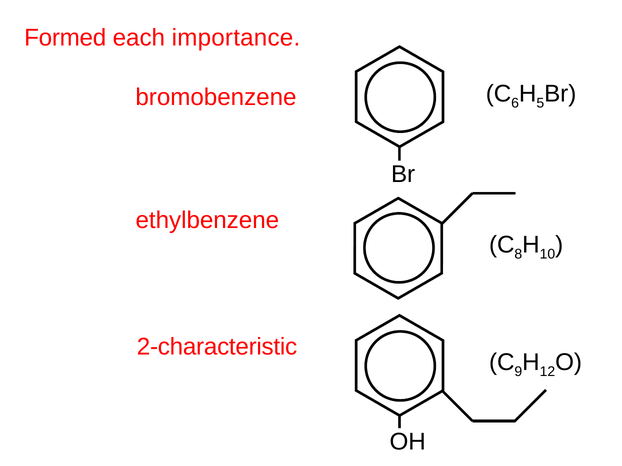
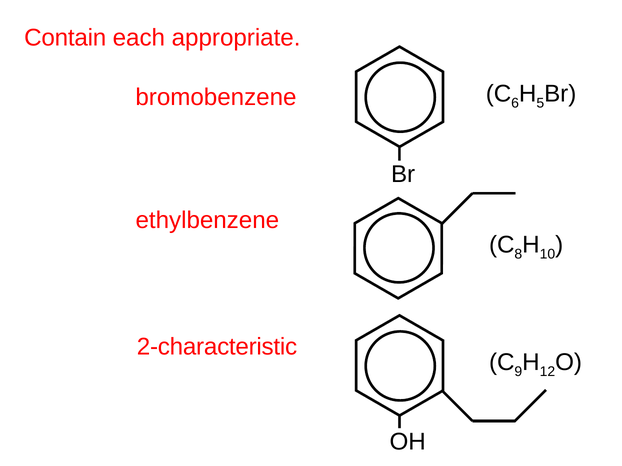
Formed: Formed -> Contain (65, 38)
importance: importance -> appropriate (236, 38)
